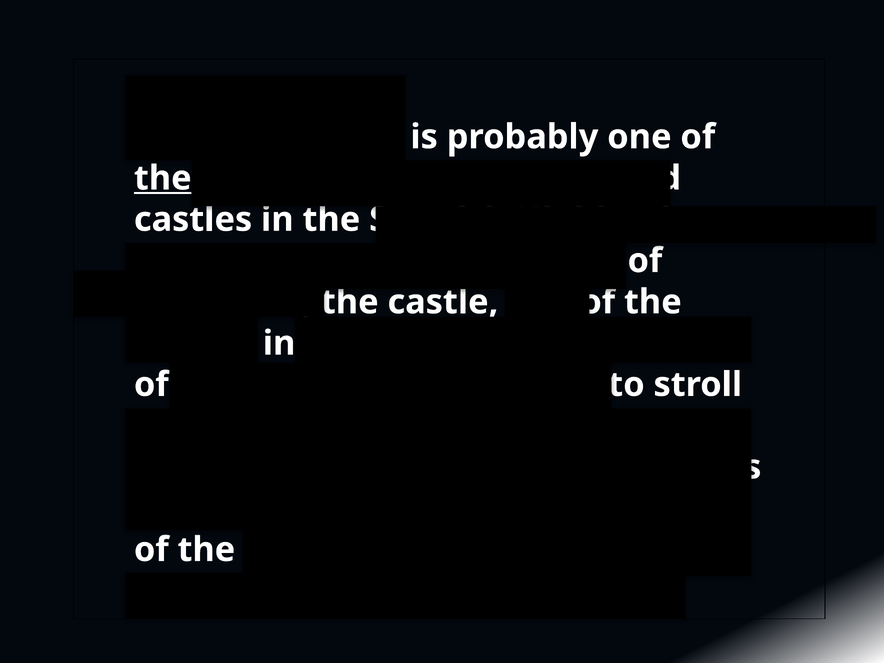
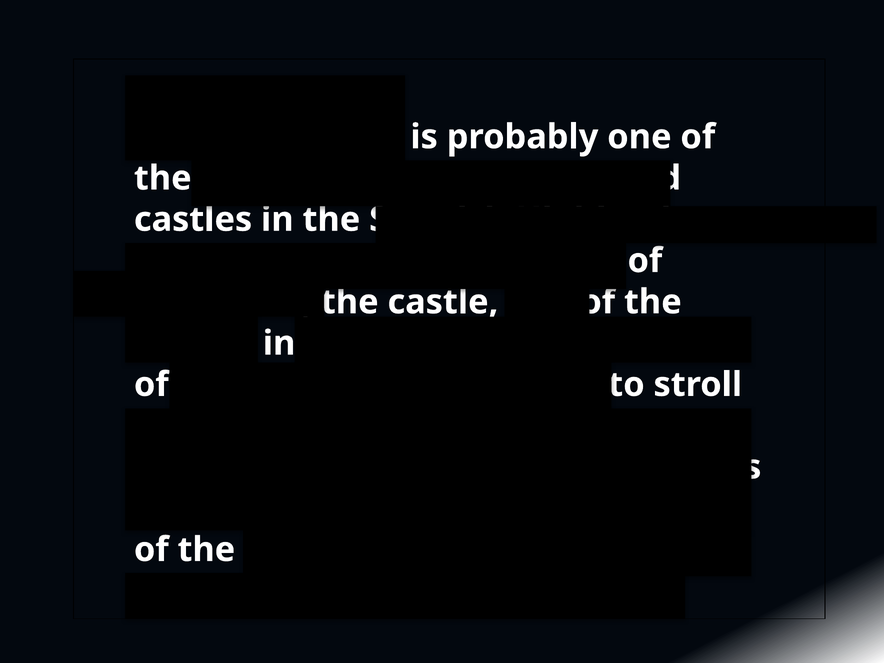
the underline: present -> none (163, 178)
